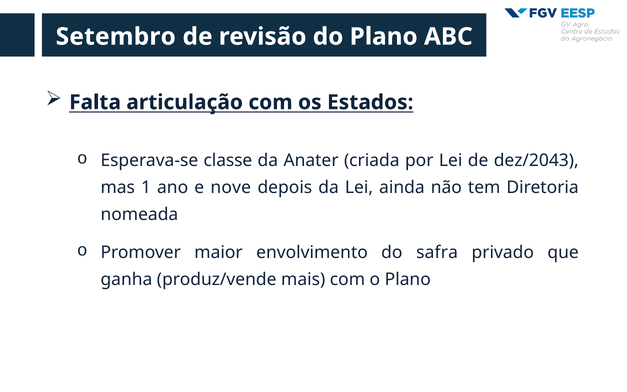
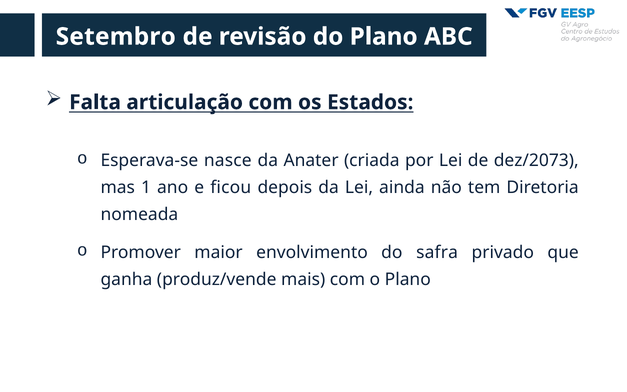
classe: classe -> nasce (228, 160)
dez/2043: dez/2043 -> dez/2073 (536, 160)
nove: nove -> ficou (231, 187)
